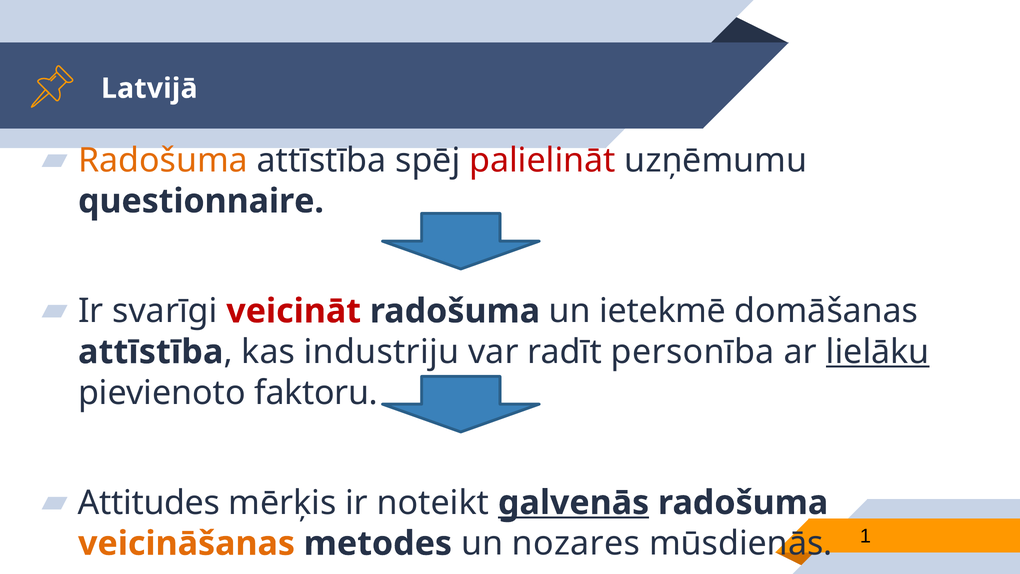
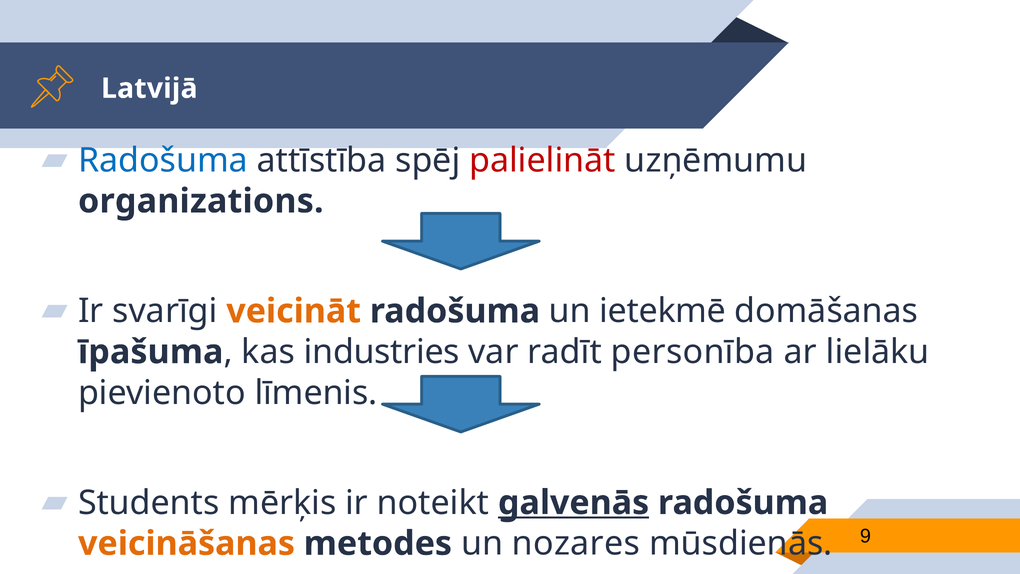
Radošuma colour: orange -> blue (163, 160)
questionnaire: questionnaire -> organizations (201, 201)
veicināt colour: red -> orange (294, 311)
attīstība: attīstība -> īpašuma (151, 352)
industriju: industriju -> industries (382, 352)
lielāku underline: present -> none (878, 352)
faktoru: faktoru -> līmenis (316, 393)
Attitudes: Attitudes -> Students (149, 503)
1: 1 -> 9 (865, 536)
